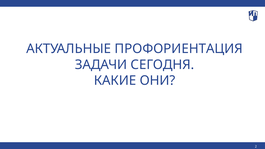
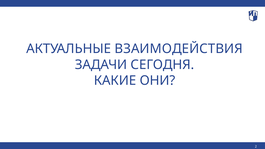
ПРОФОРИЕНТАЦИЯ: ПРОФОРИЕНТАЦИЯ -> ВЗАИМОДЕЙСТВИЯ (179, 49)
